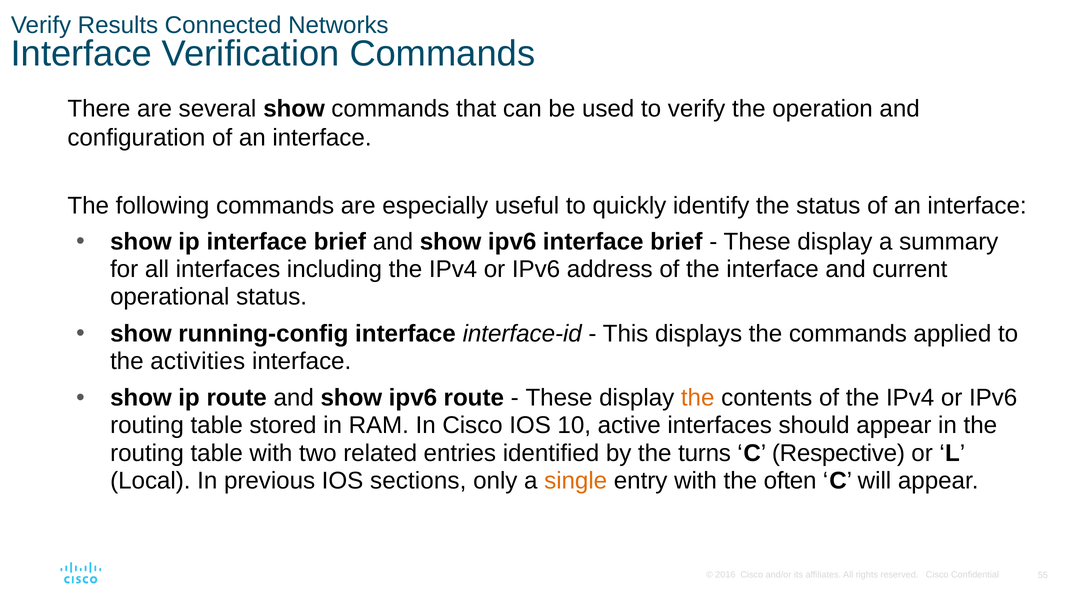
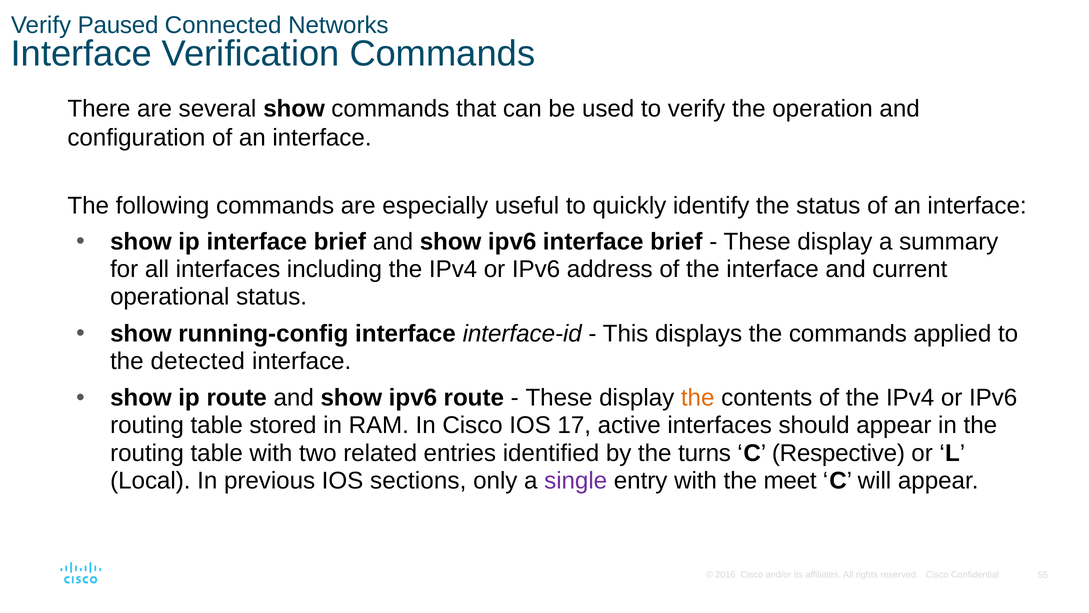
Results: Results -> Paused (118, 25)
activities: activities -> detected (198, 361)
10: 10 -> 17 (574, 425)
single colour: orange -> purple (576, 480)
often: often -> meet (790, 480)
